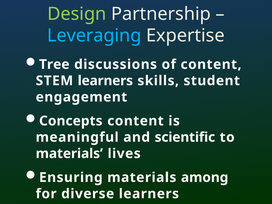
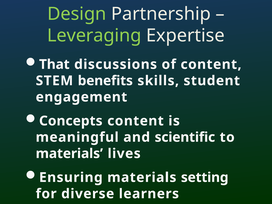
Leveraging colour: light blue -> light green (94, 36)
Tree: Tree -> That (54, 64)
STEM learners: learners -> benefits (105, 81)
among: among -> setting (205, 177)
